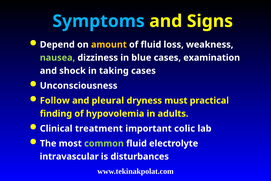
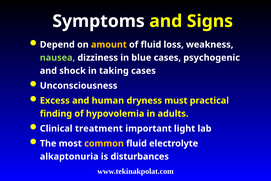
Symptoms colour: light blue -> white (99, 21)
examination: examination -> psychogenic (212, 58)
Follow: Follow -> Excess (55, 101)
pleural: pleural -> human (108, 101)
colic: colic -> light (185, 129)
common colour: light green -> yellow (104, 144)
intravascular: intravascular -> alkaptonuria (69, 157)
